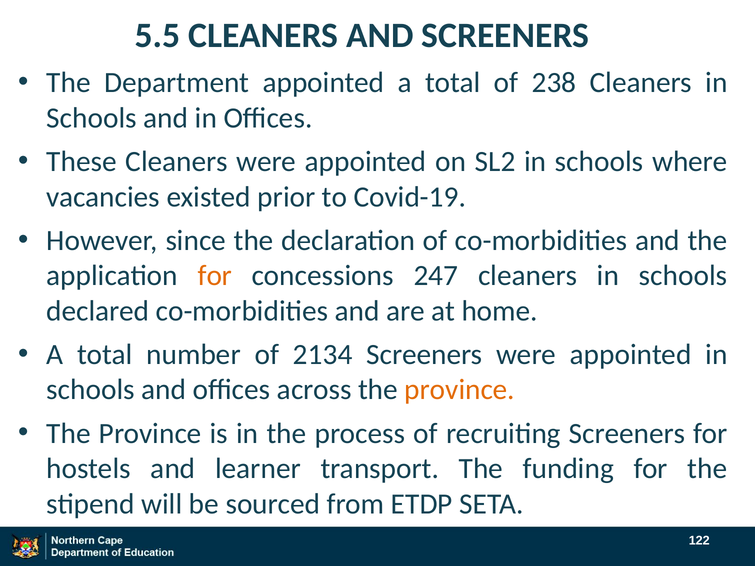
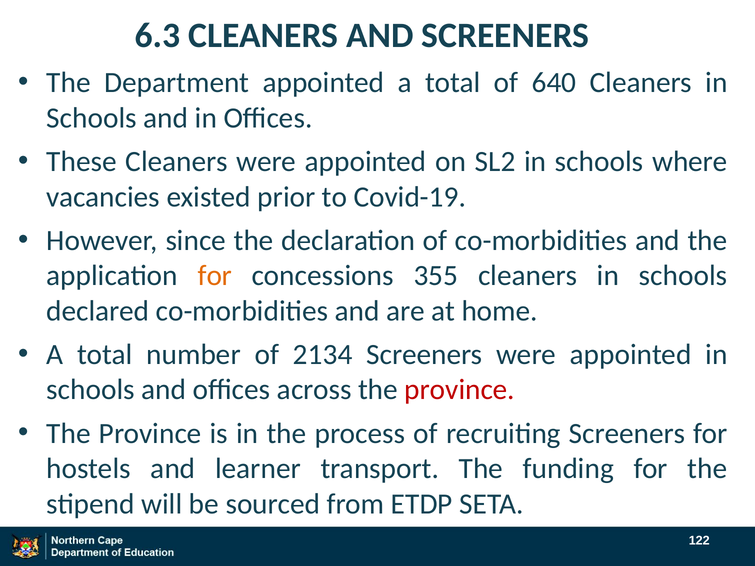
5.5: 5.5 -> 6.3 (158, 36)
238: 238 -> 640 (554, 83)
247: 247 -> 355 (436, 276)
province colour: orange -> red (460, 390)
